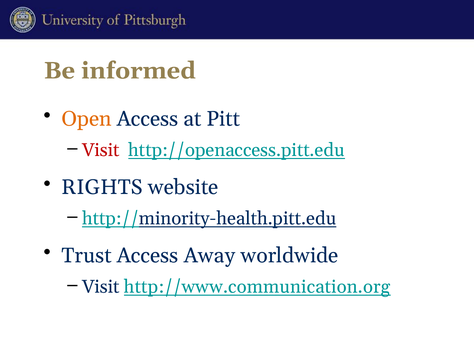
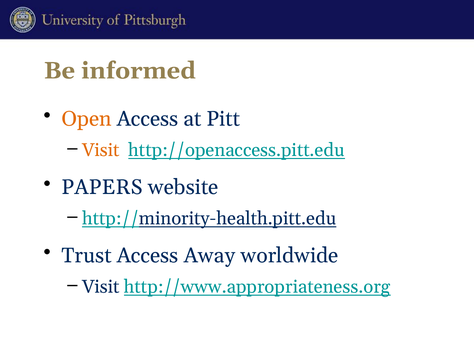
Visit colour: red -> orange (101, 150)
RIGHTS: RIGHTS -> PAPERS (102, 188)
http://www.communication.org: http://www.communication.org -> http://www.appropriateness.org (257, 287)
